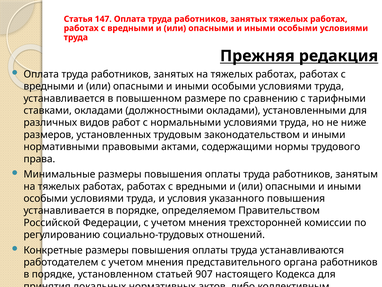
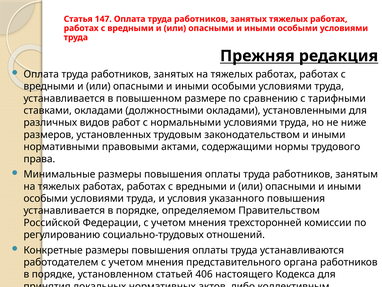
907: 907 -> 406 (204, 274)
